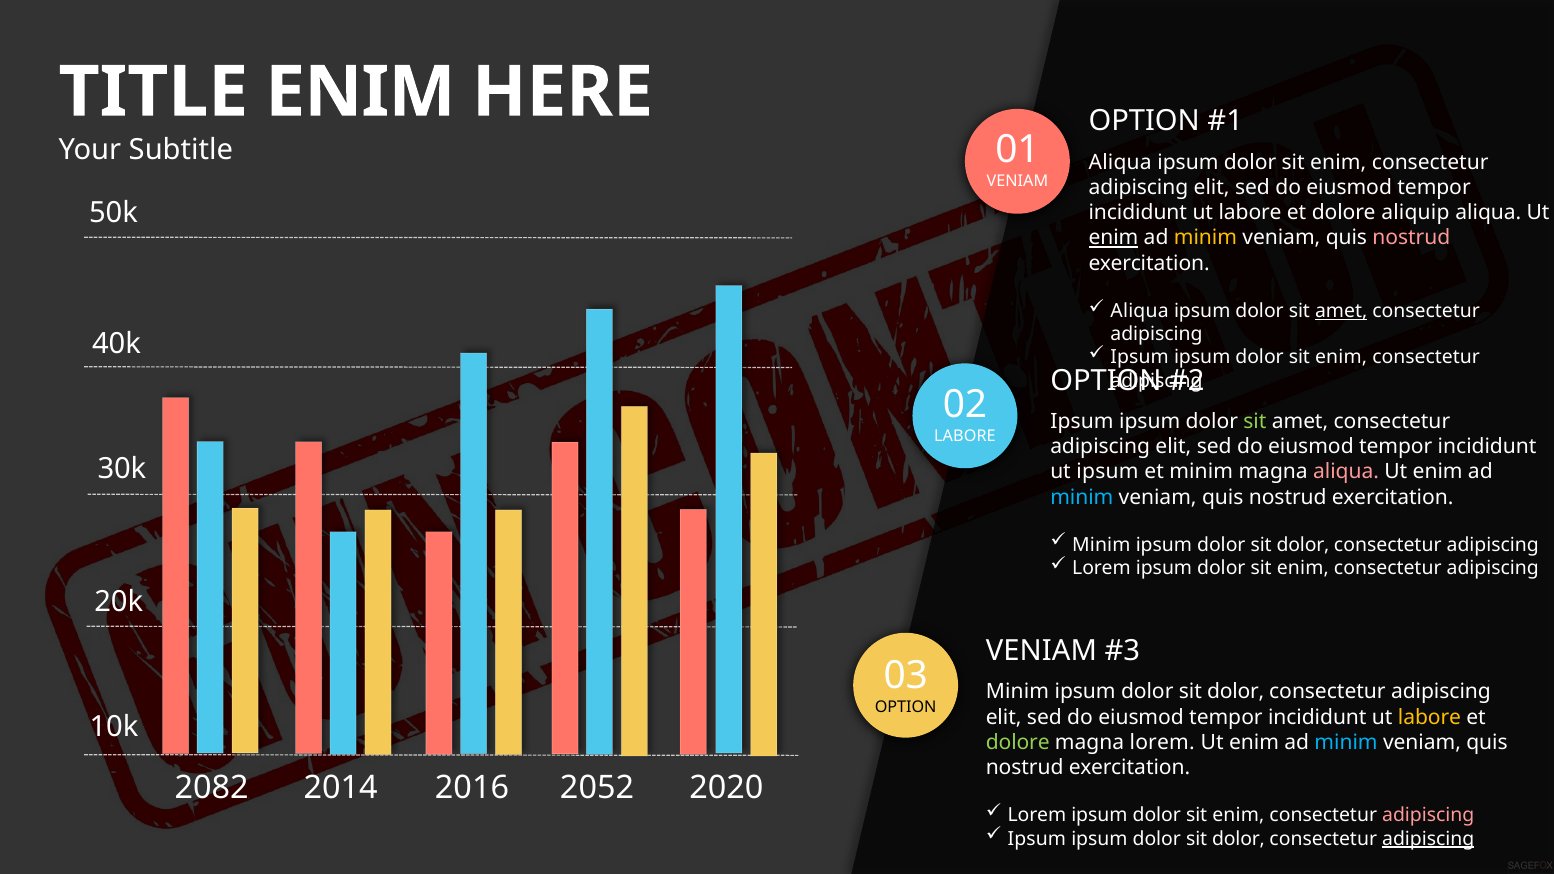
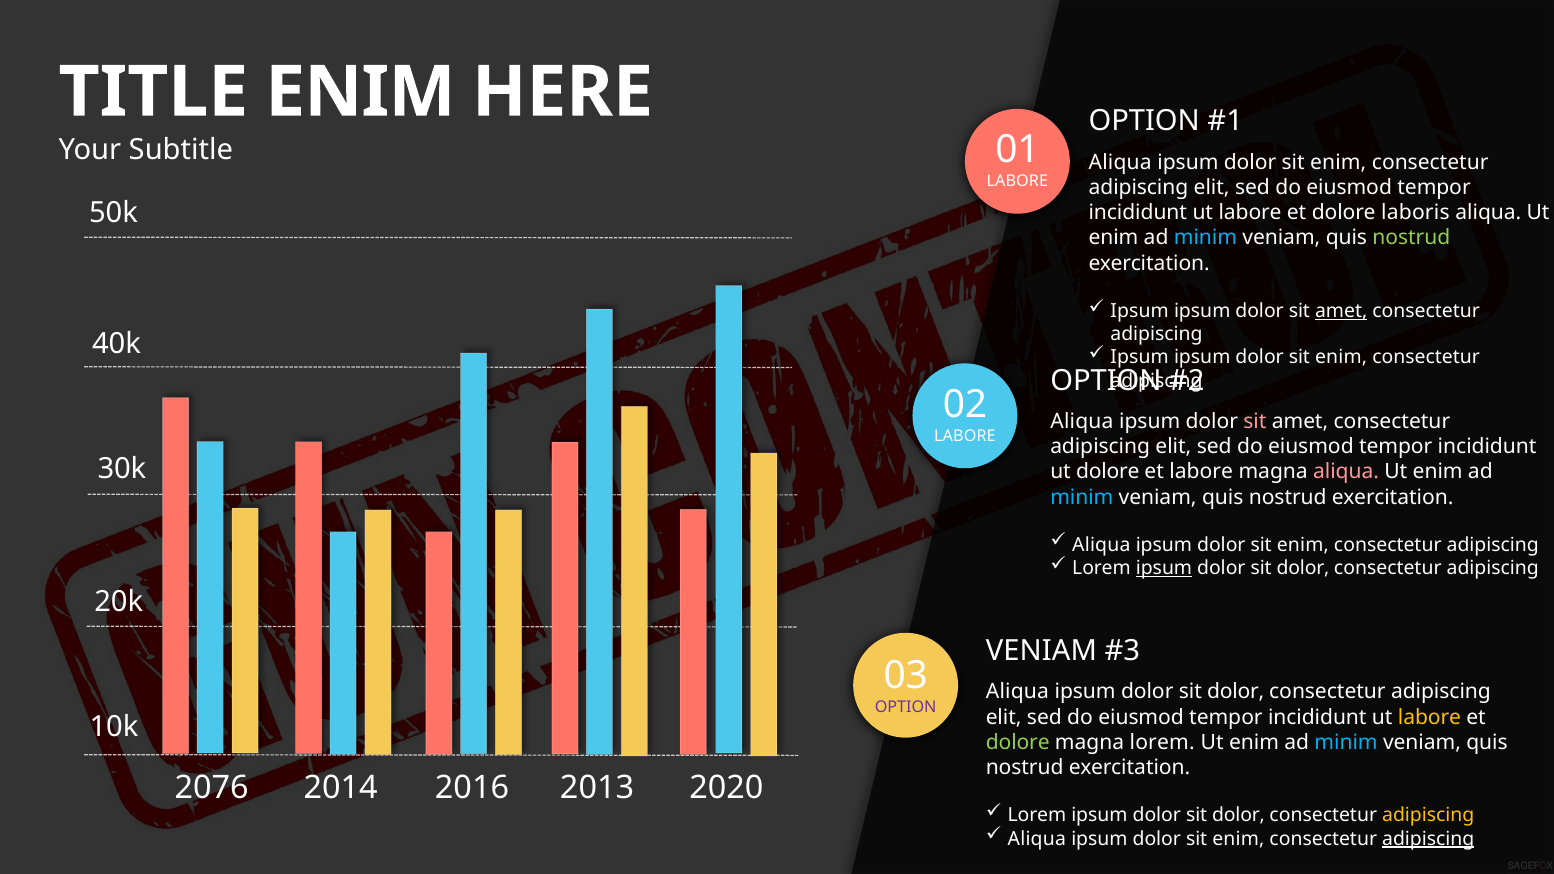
VENIAM: VENIAM -> LABORE (1017, 182)
aliquip: aliquip -> laboris (1415, 213)
enim underline: present -> none (1114, 238)
minim colour: yellow -> light blue (1205, 238)
nostrud colour: pink -> light green (1411, 238)
Aliqua: Aliqua -> Ipsum (1140, 311)
Ipsum: Ipsum -> Aliqua (1082, 421)
sit colour: light green -> pink (1255, 421)
ut ipsum: ipsum -> dolore (1108, 472)
et minim: minim -> labore (1201, 472)
Minim: Minim -> Aliqua (1101, 545)
dolor: dolor -> enim (1303, 545)
ipsum underline: none -> present (1164, 568)
enim: enim -> dolor (1303, 568)
Minim: Minim -> Aliqua (1017, 692)
OPTION colour: black -> purple (906, 707)
2082: 2082 -> 2076 (212, 788)
2052: 2052 -> 2013 (597, 788)
enim: enim -> dolor (1238, 815)
adipiscing colour: pink -> yellow (1428, 815)
Ipsum: Ipsum -> Aliqua (1037, 839)
dolor: dolor -> enim (1238, 839)
